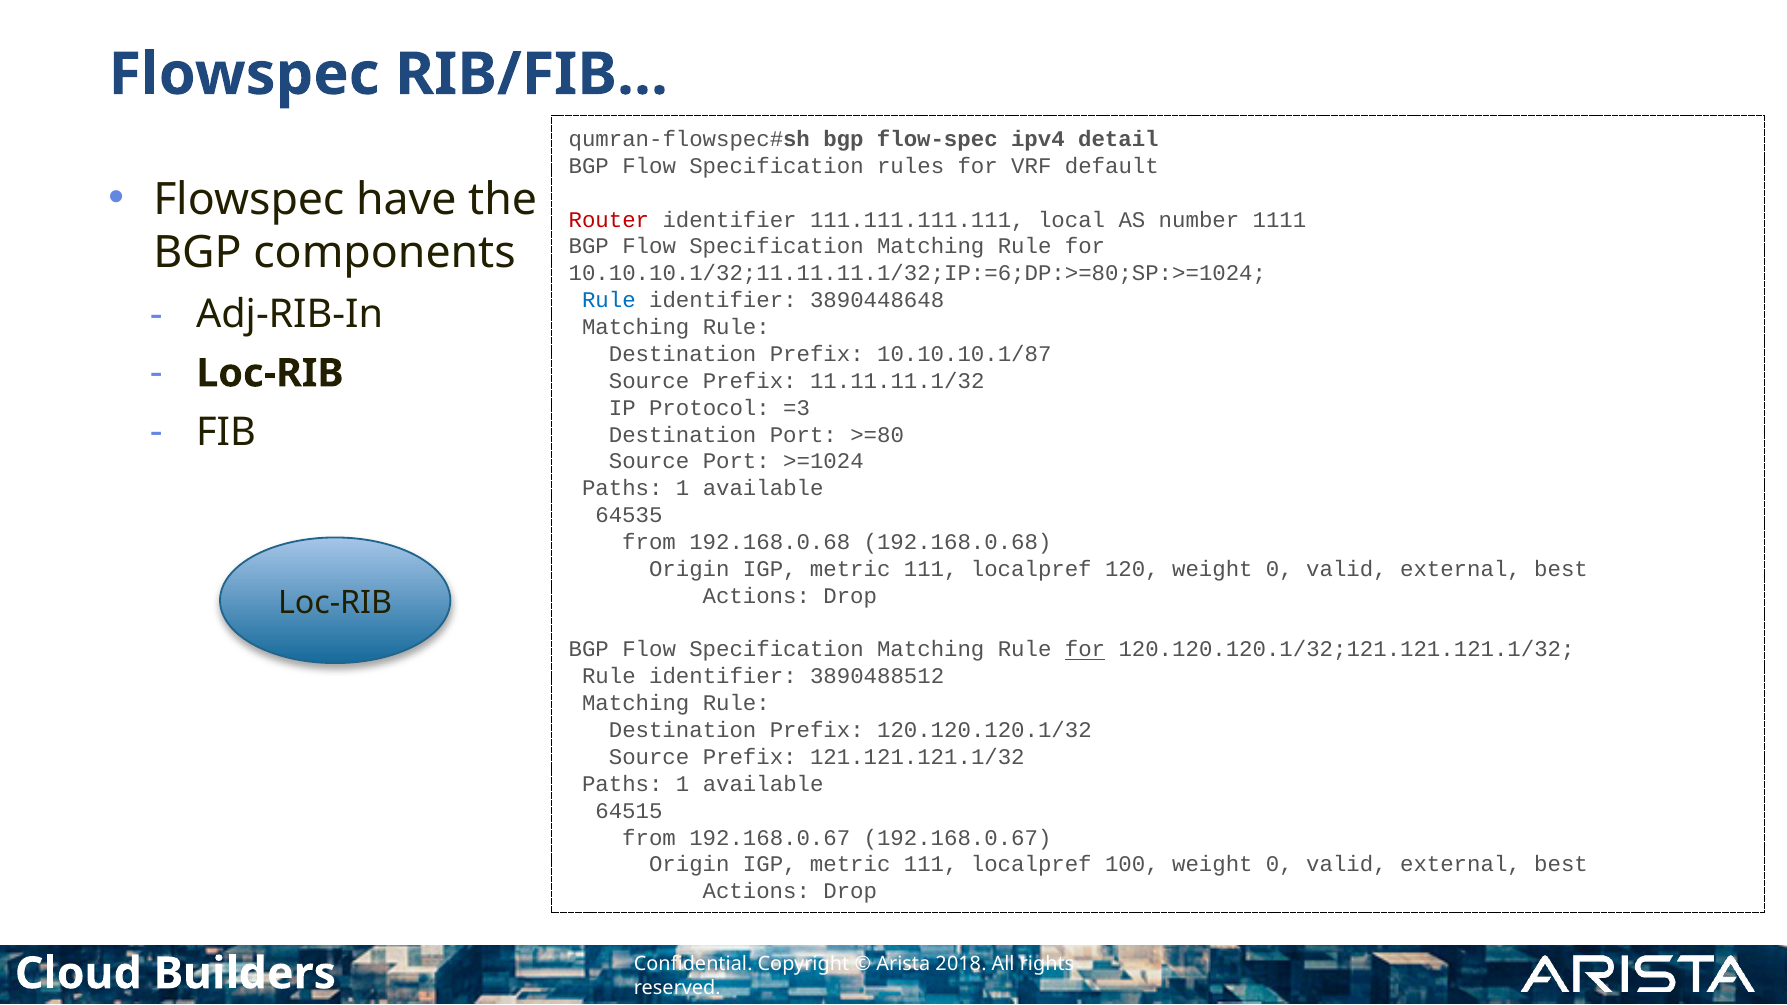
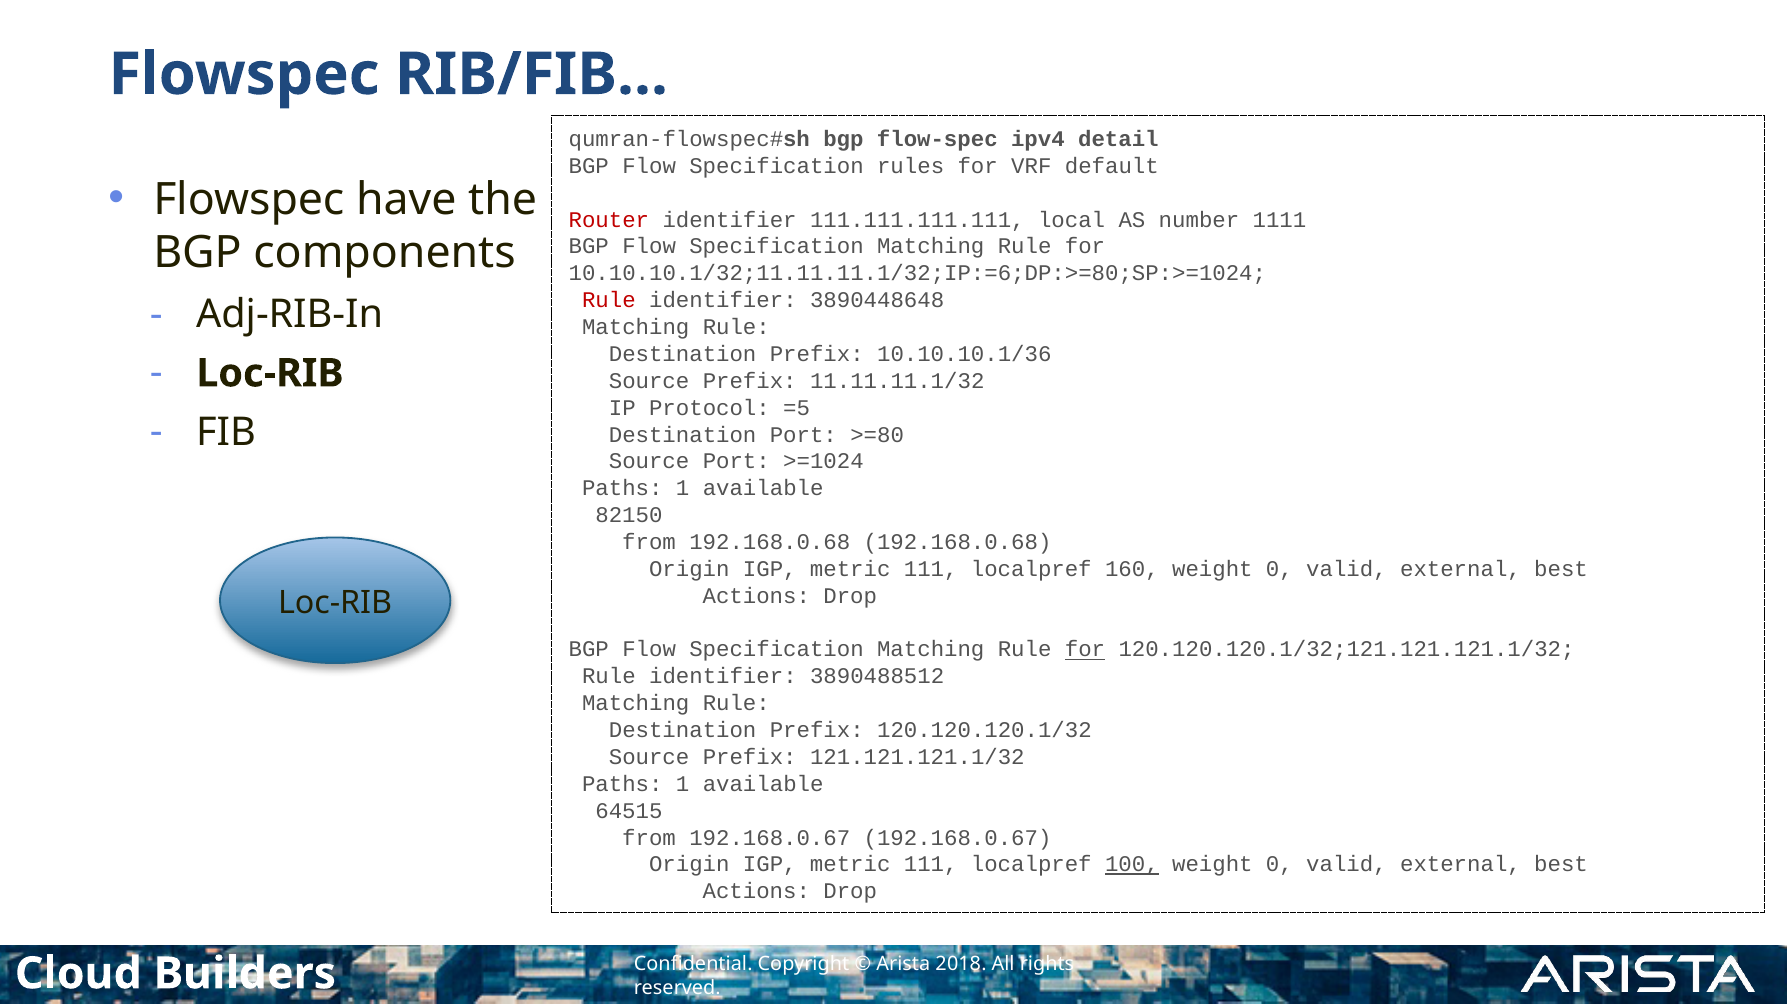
Rule colour: blue -> red (609, 300)
10.10.10.1/87: 10.10.10.1/87 -> 10.10.10.1/36 (964, 354)
=3: =3 -> =5 (797, 408)
64535: 64535 -> 82150 (629, 515)
120: 120 -> 160 (1132, 569)
100 underline: none -> present (1132, 865)
